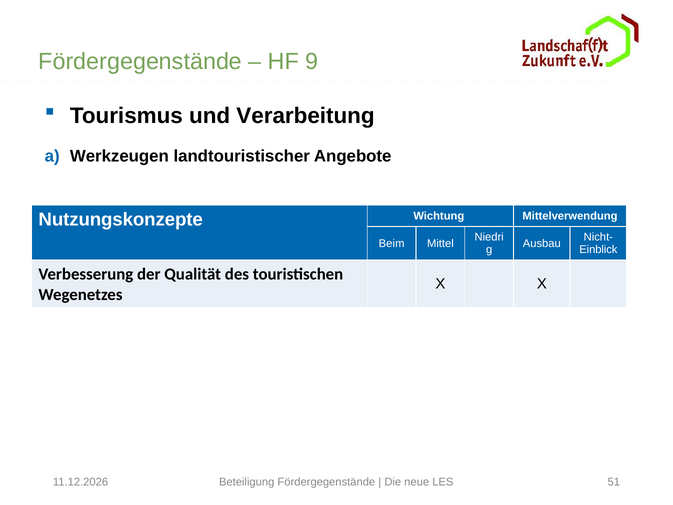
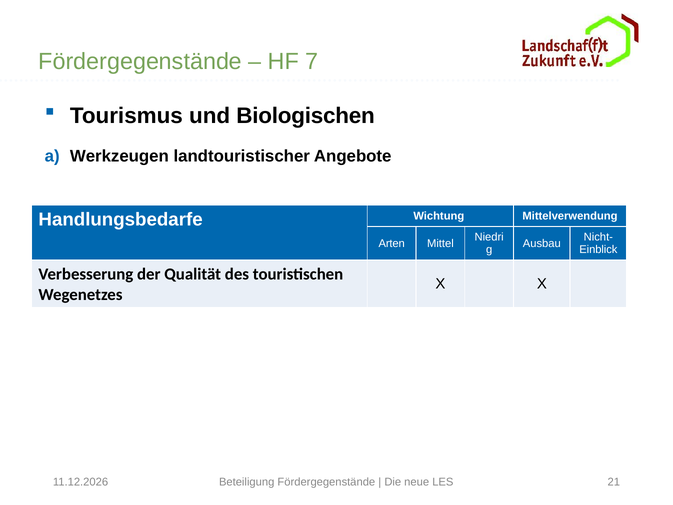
9: 9 -> 7 (312, 61)
Verarbeitung: Verarbeitung -> Biologischen (306, 116)
Nutzungskonzepte: Nutzungskonzepte -> Handlungsbedarfe (121, 219)
Beim: Beim -> Arten (392, 243)
51: 51 -> 21 (614, 482)
